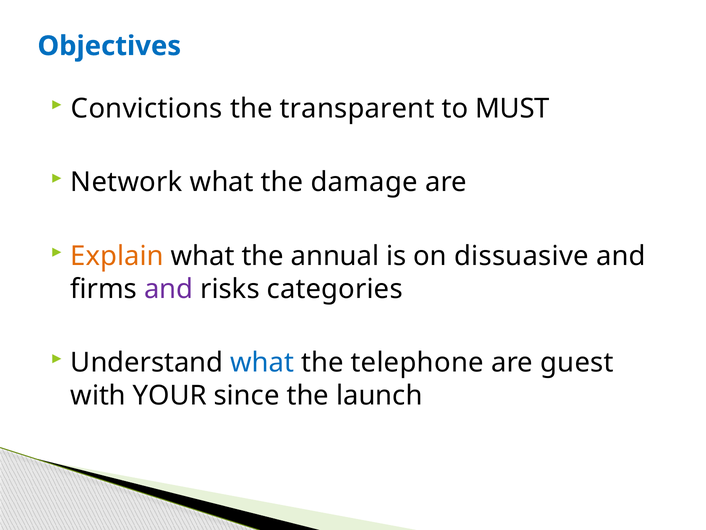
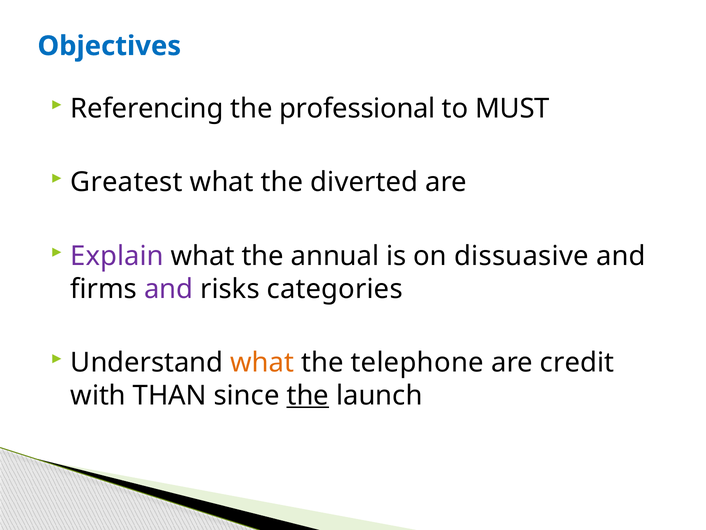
Convictions: Convictions -> Referencing (147, 109)
transparent: transparent -> professional (357, 109)
Network: Network -> Greatest (127, 182)
damage: damage -> diverted (364, 182)
Explain colour: orange -> purple (117, 256)
what colour: blue -> orange (262, 362)
guest: guest -> credit (577, 362)
YOUR: YOUR -> THAN (170, 395)
the underline: none -> present (308, 395)
